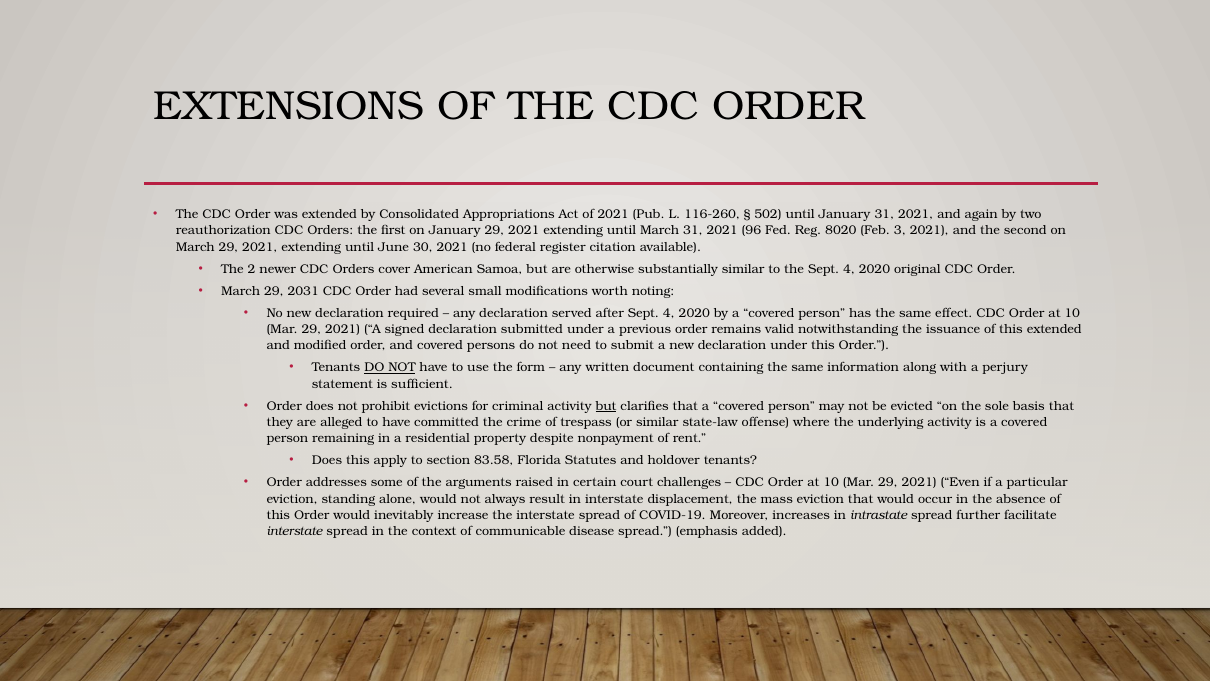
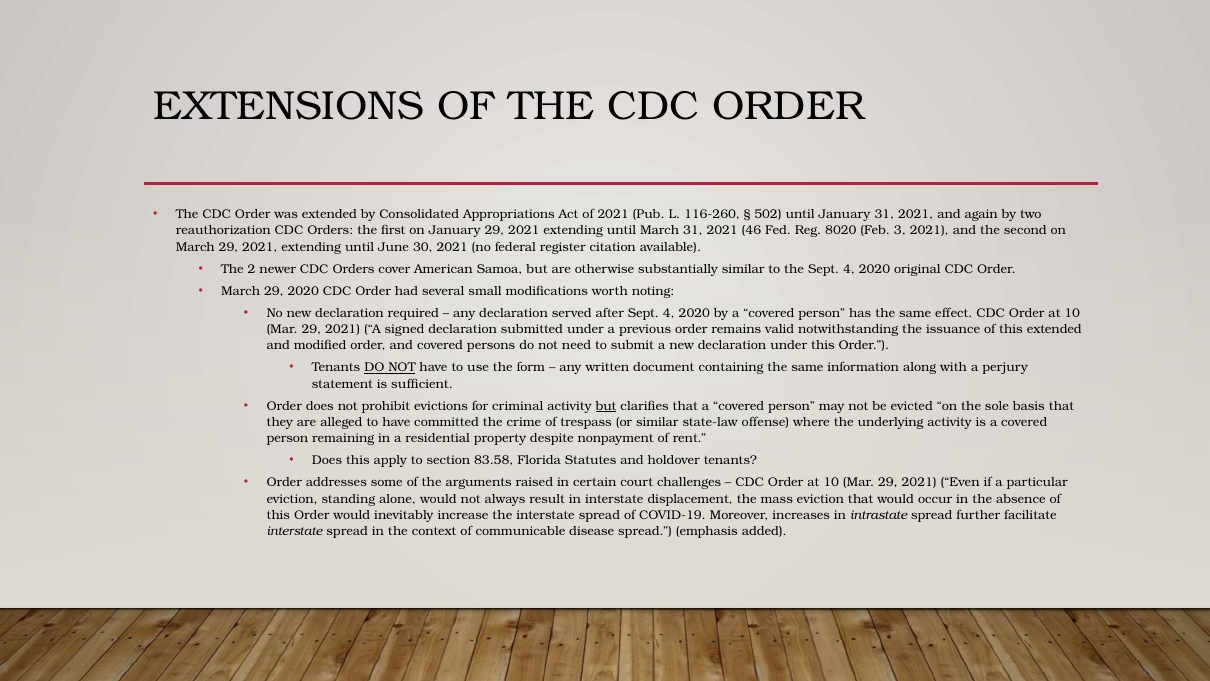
96: 96 -> 46 (751, 231)
29 2031: 2031 -> 2020 (303, 291)
